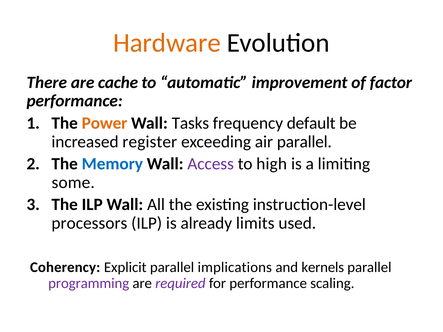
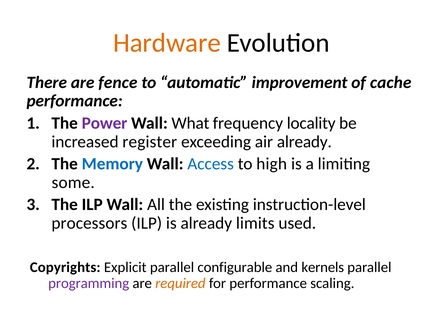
cache: cache -> fence (118, 82)
factor: factor -> cache (391, 82)
Power colour: orange -> purple (105, 123)
Tasks: Tasks -> What (190, 123)
default: default -> locality (311, 123)
air parallel: parallel -> already (304, 142)
Access colour: purple -> blue (211, 164)
Coherency: Coherency -> Copyrights (65, 268)
implications: implications -> configurable (235, 268)
required colour: purple -> orange (180, 284)
